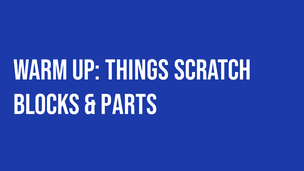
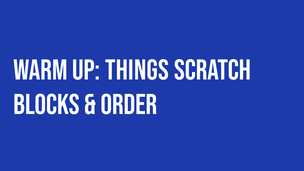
parts: parts -> order (129, 105)
